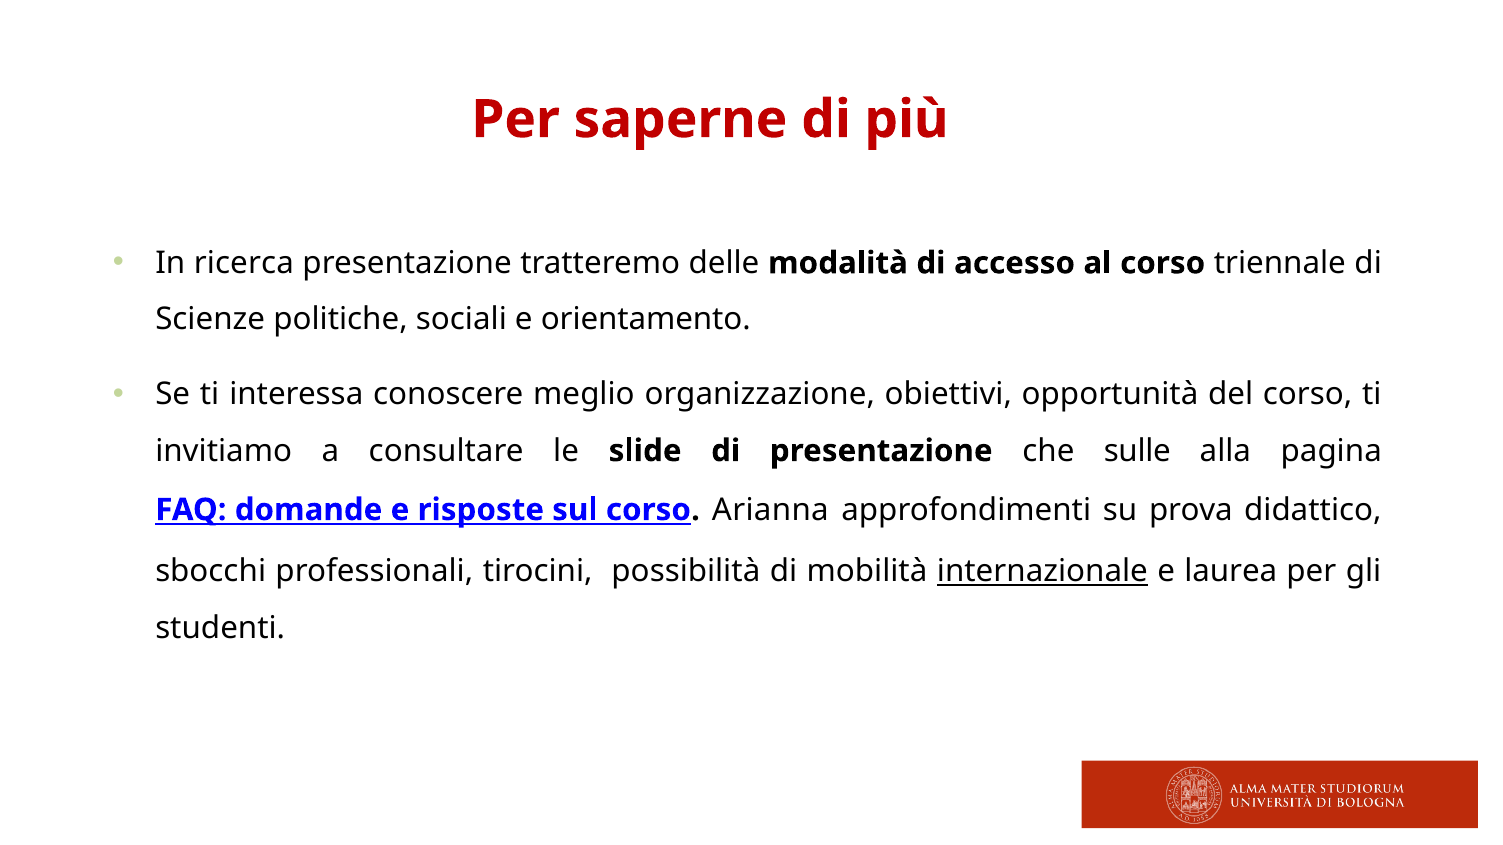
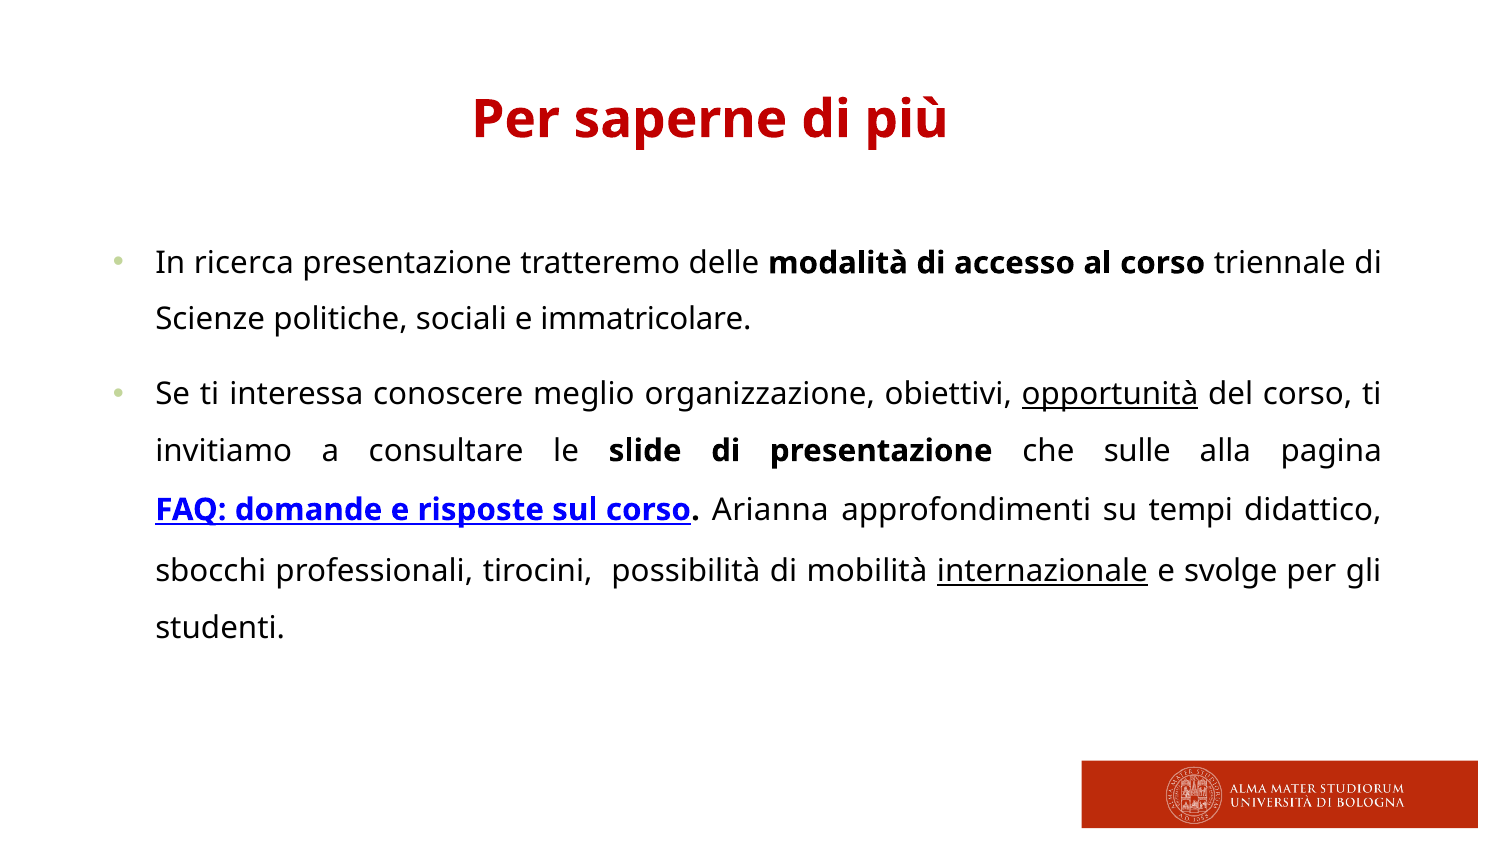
orientamento: orientamento -> immatricolare (646, 320)
opportunità underline: none -> present (1110, 395)
prova: prova -> tempi (1191, 510)
laurea: laurea -> svolge (1231, 572)
